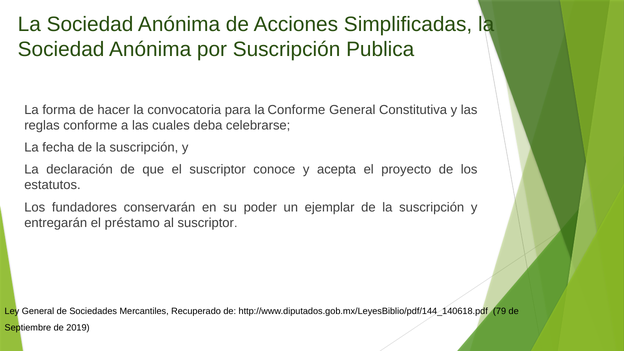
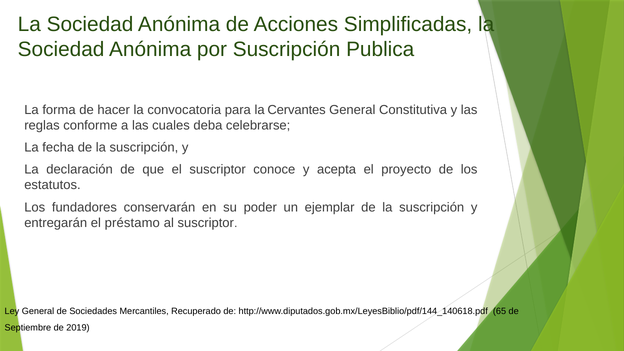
la Conforme: Conforme -> Cervantes (297, 110)
79: 79 -> 65 (499, 311)
